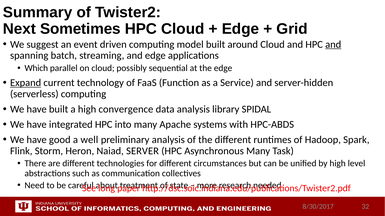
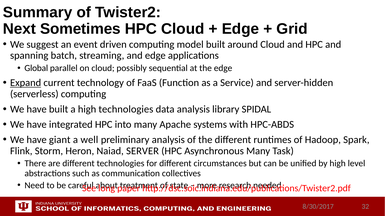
and underline: present -> none (333, 44)
Which: Which -> Global (36, 68)
high convergence: convergence -> technologies (126, 109)
good: good -> giant (60, 140)
